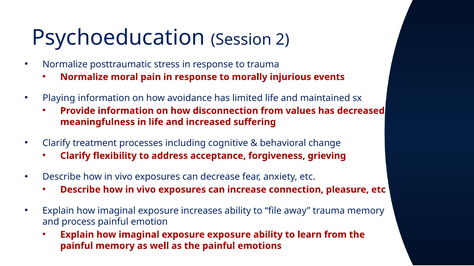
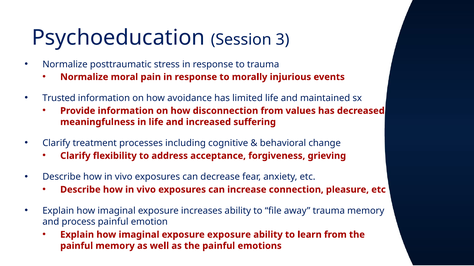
2: 2 -> 3 (283, 40)
Playing: Playing -> Trusted (59, 98)
